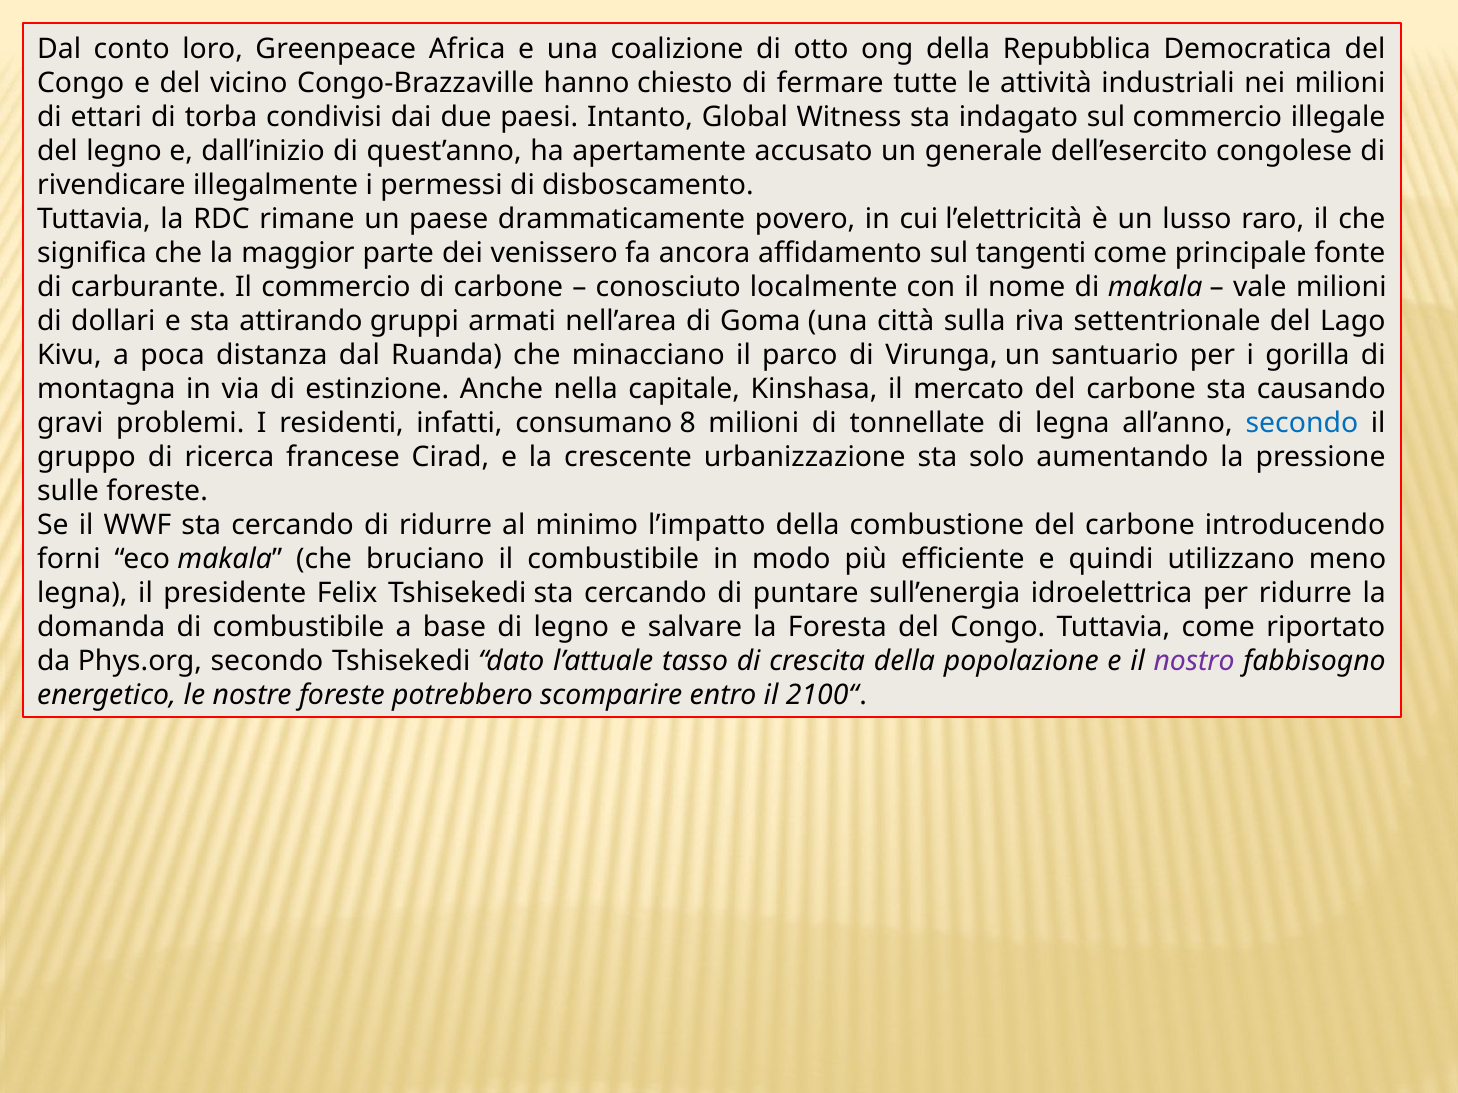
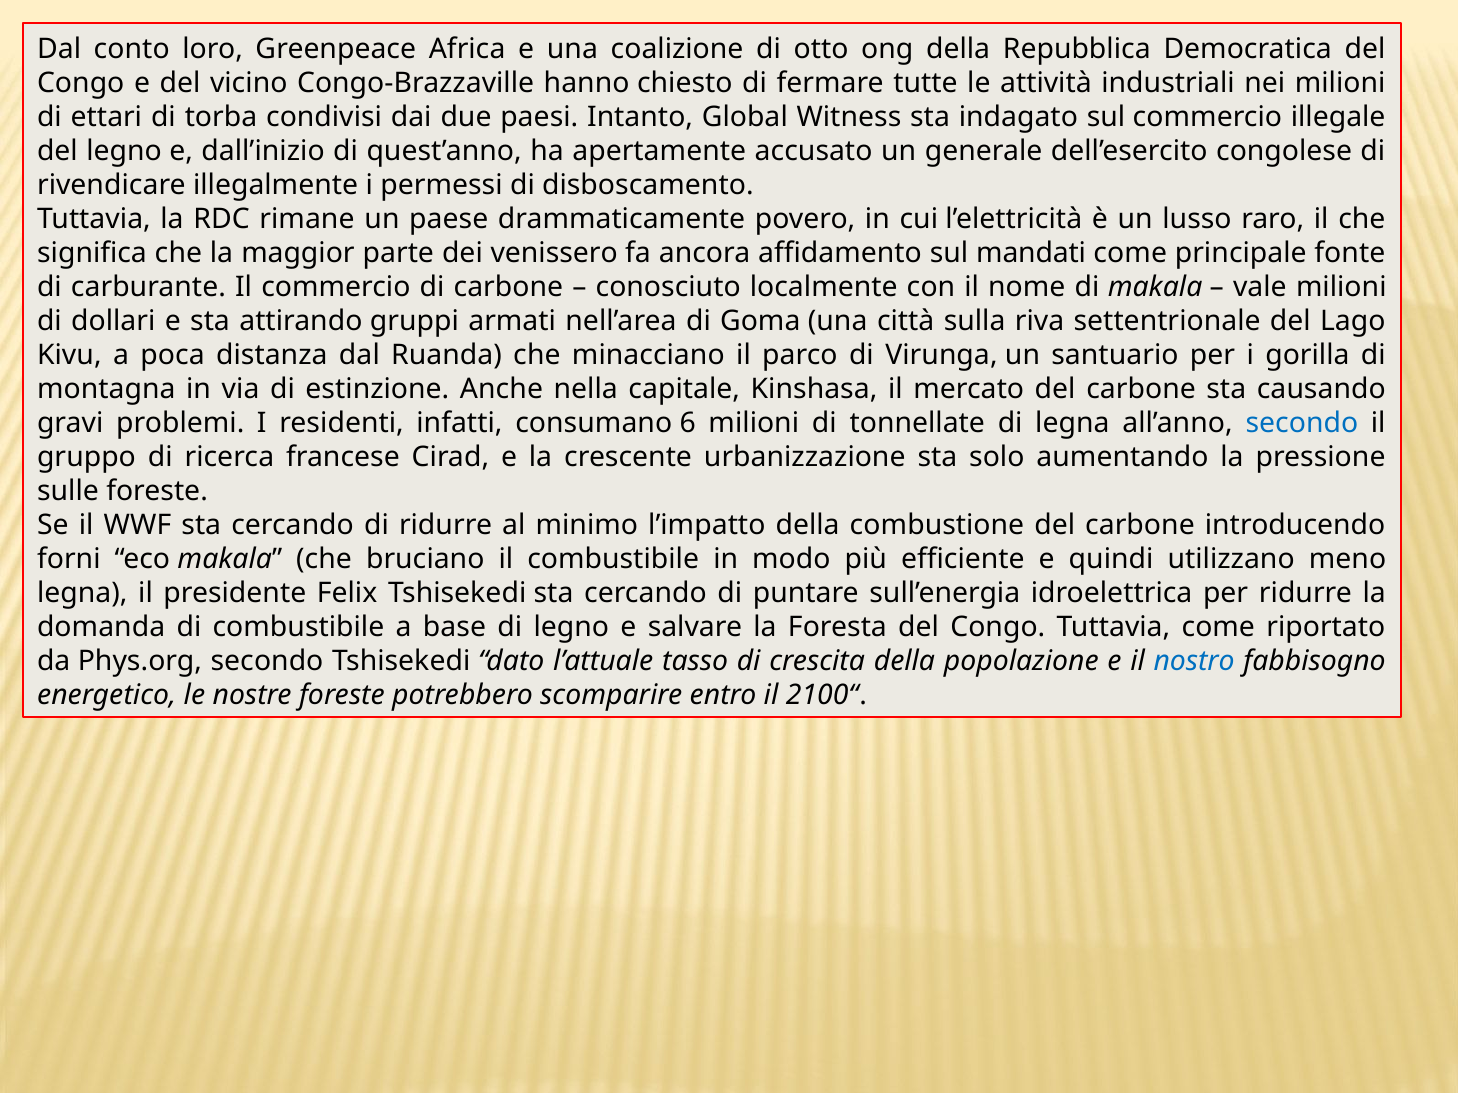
tangenti: tangenti -> mandati (1031, 253)
8: 8 -> 6 (688, 423)
nostro colour: purple -> blue (1194, 662)
